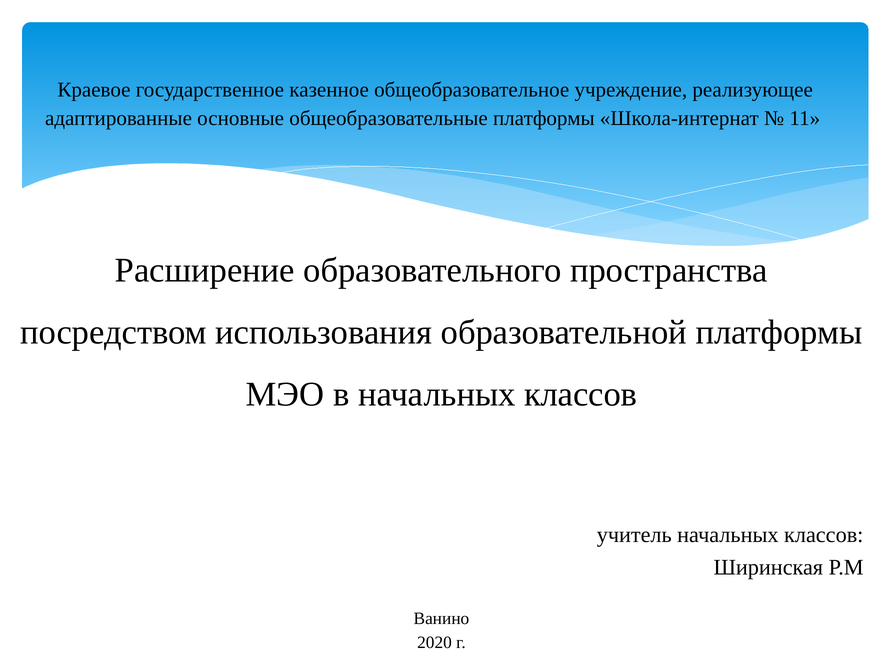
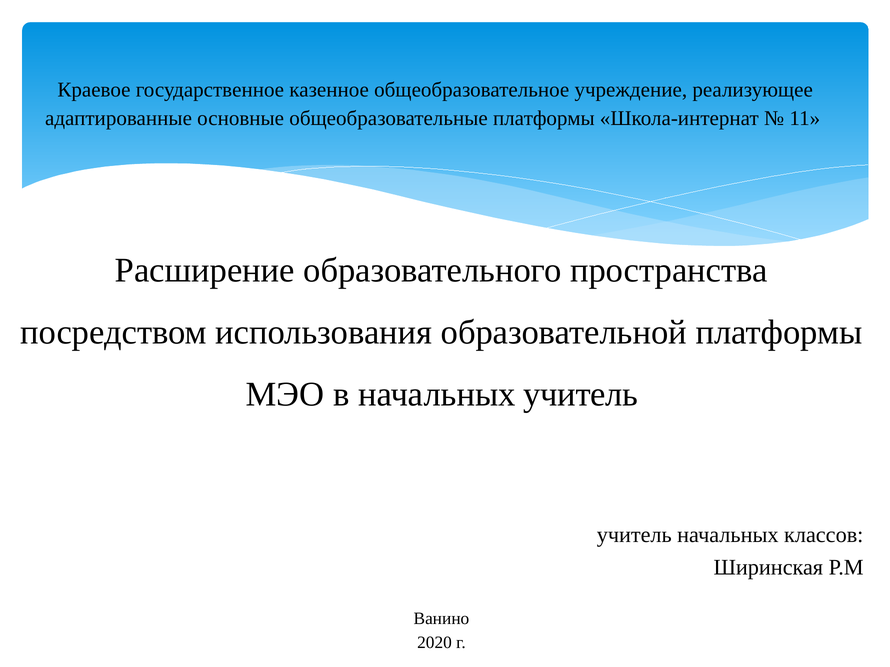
в начальных классов: классов -> учитель (581, 395)
